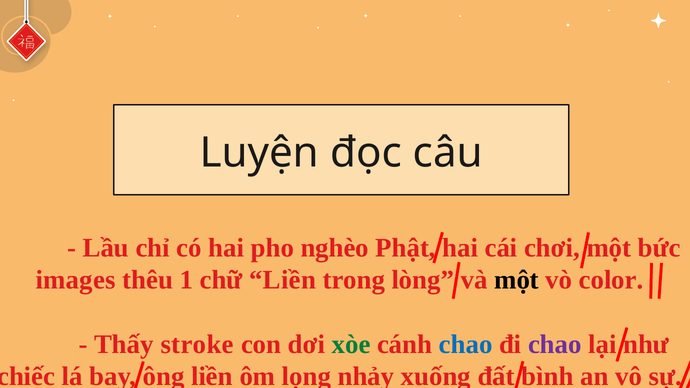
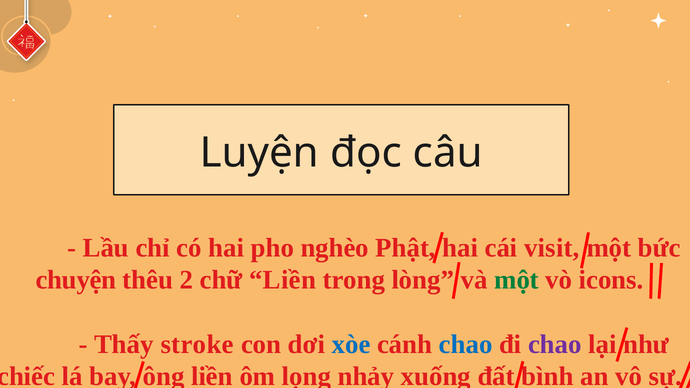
chơi: chơi -> visit (552, 248)
images: images -> chuyện (76, 280)
1: 1 -> 2 (186, 280)
một colour: black -> green (517, 280)
color: color -> icons (611, 280)
xòe colour: green -> blue (351, 345)
